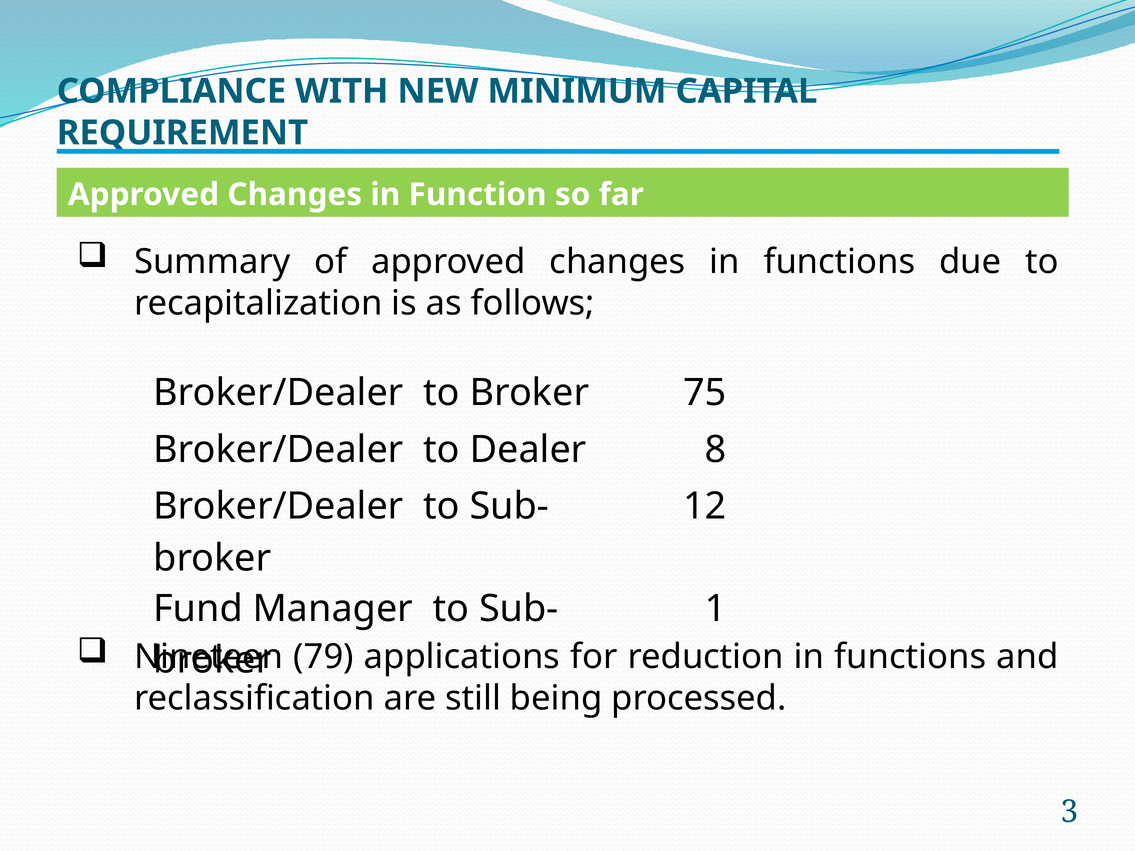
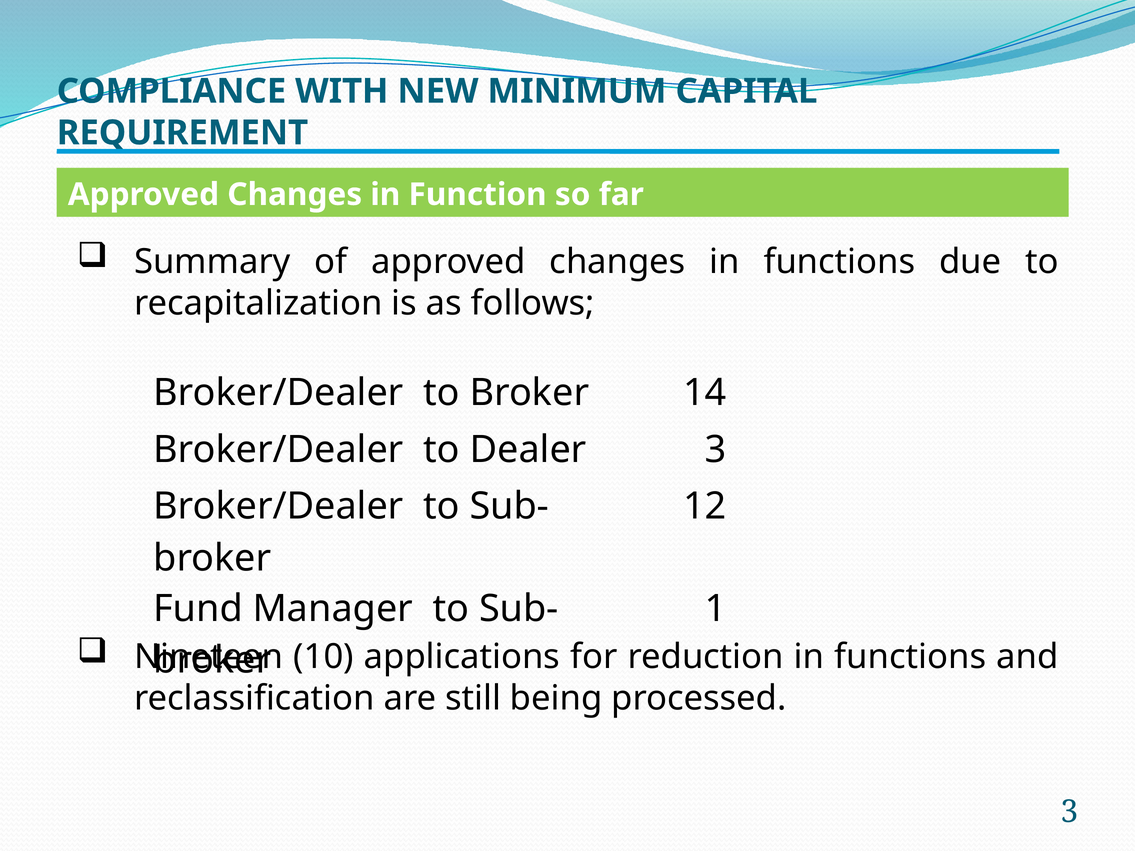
75: 75 -> 14 (705, 393)
Dealer 8: 8 -> 3 (716, 450)
79: 79 -> 10 (324, 657)
